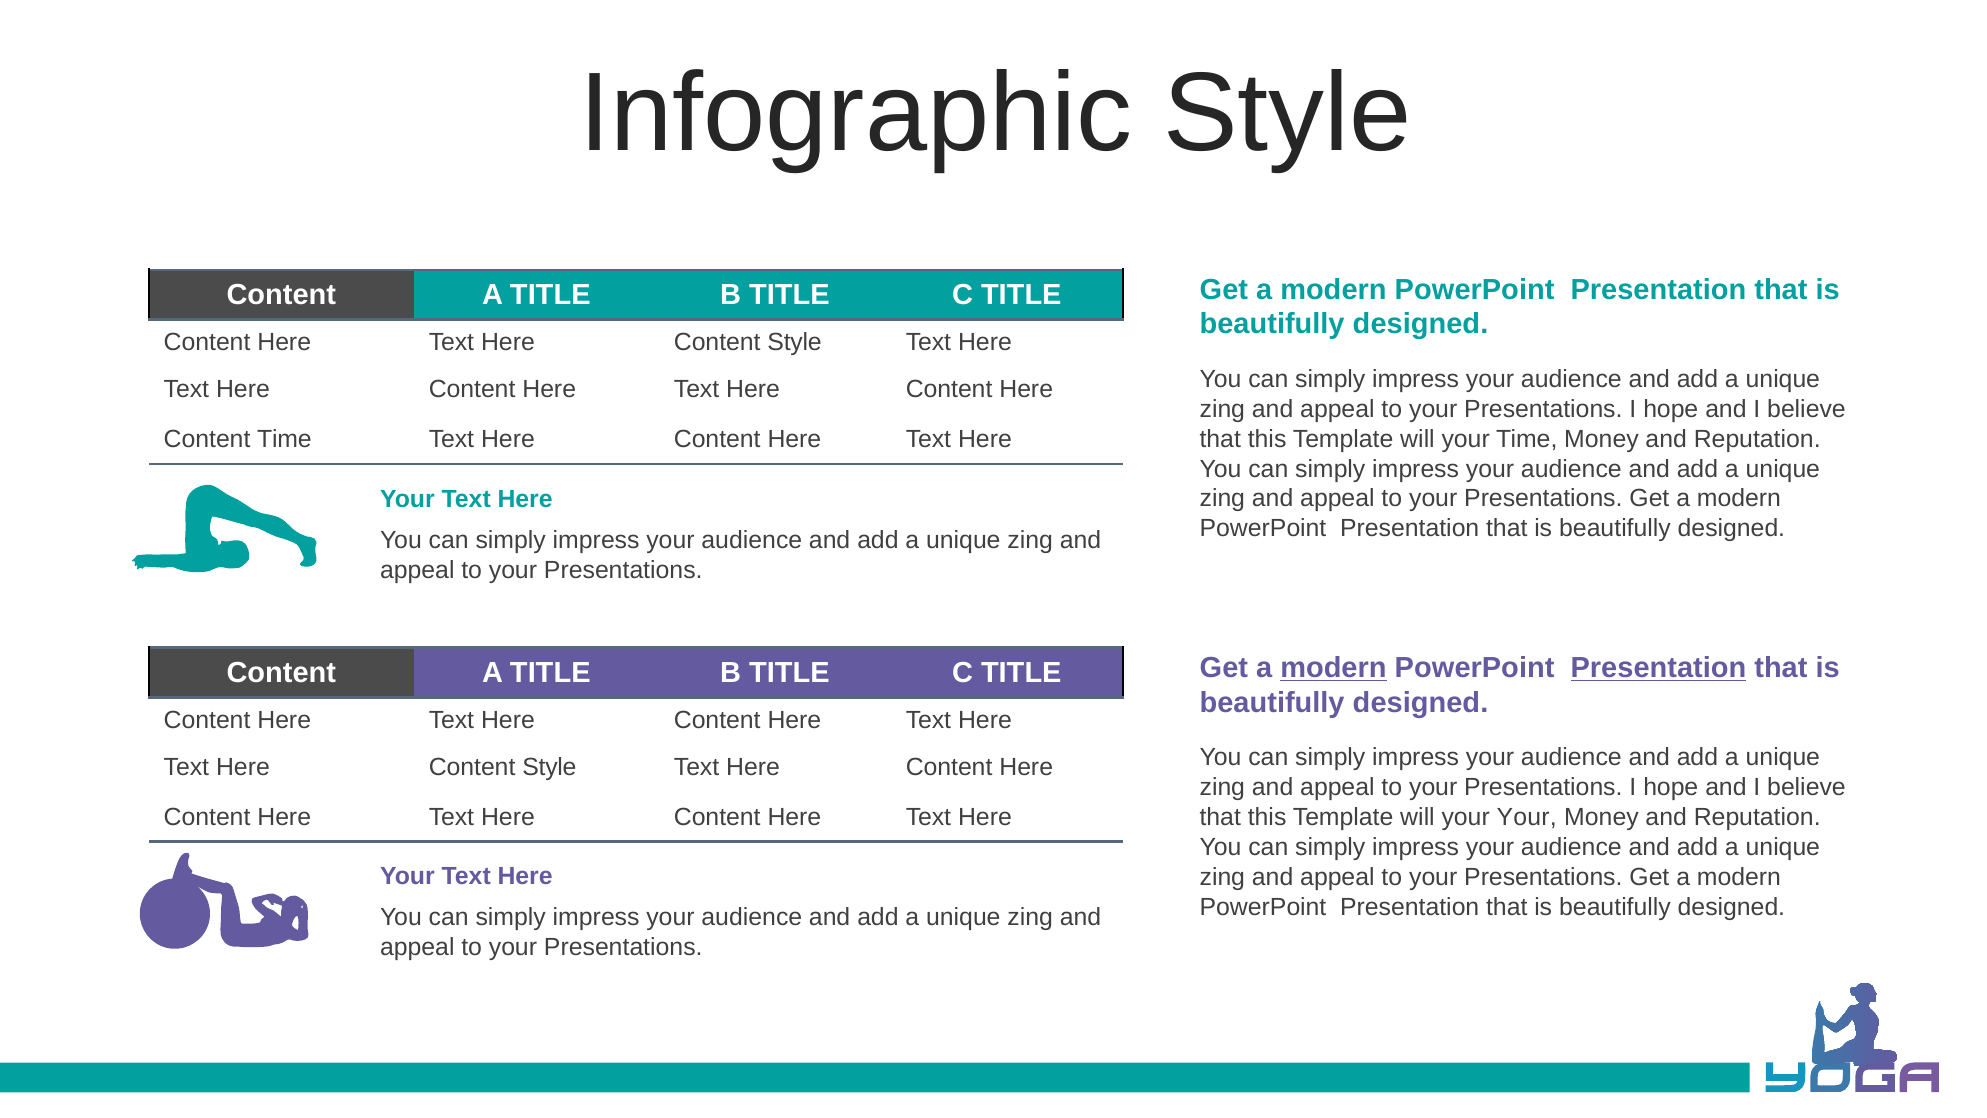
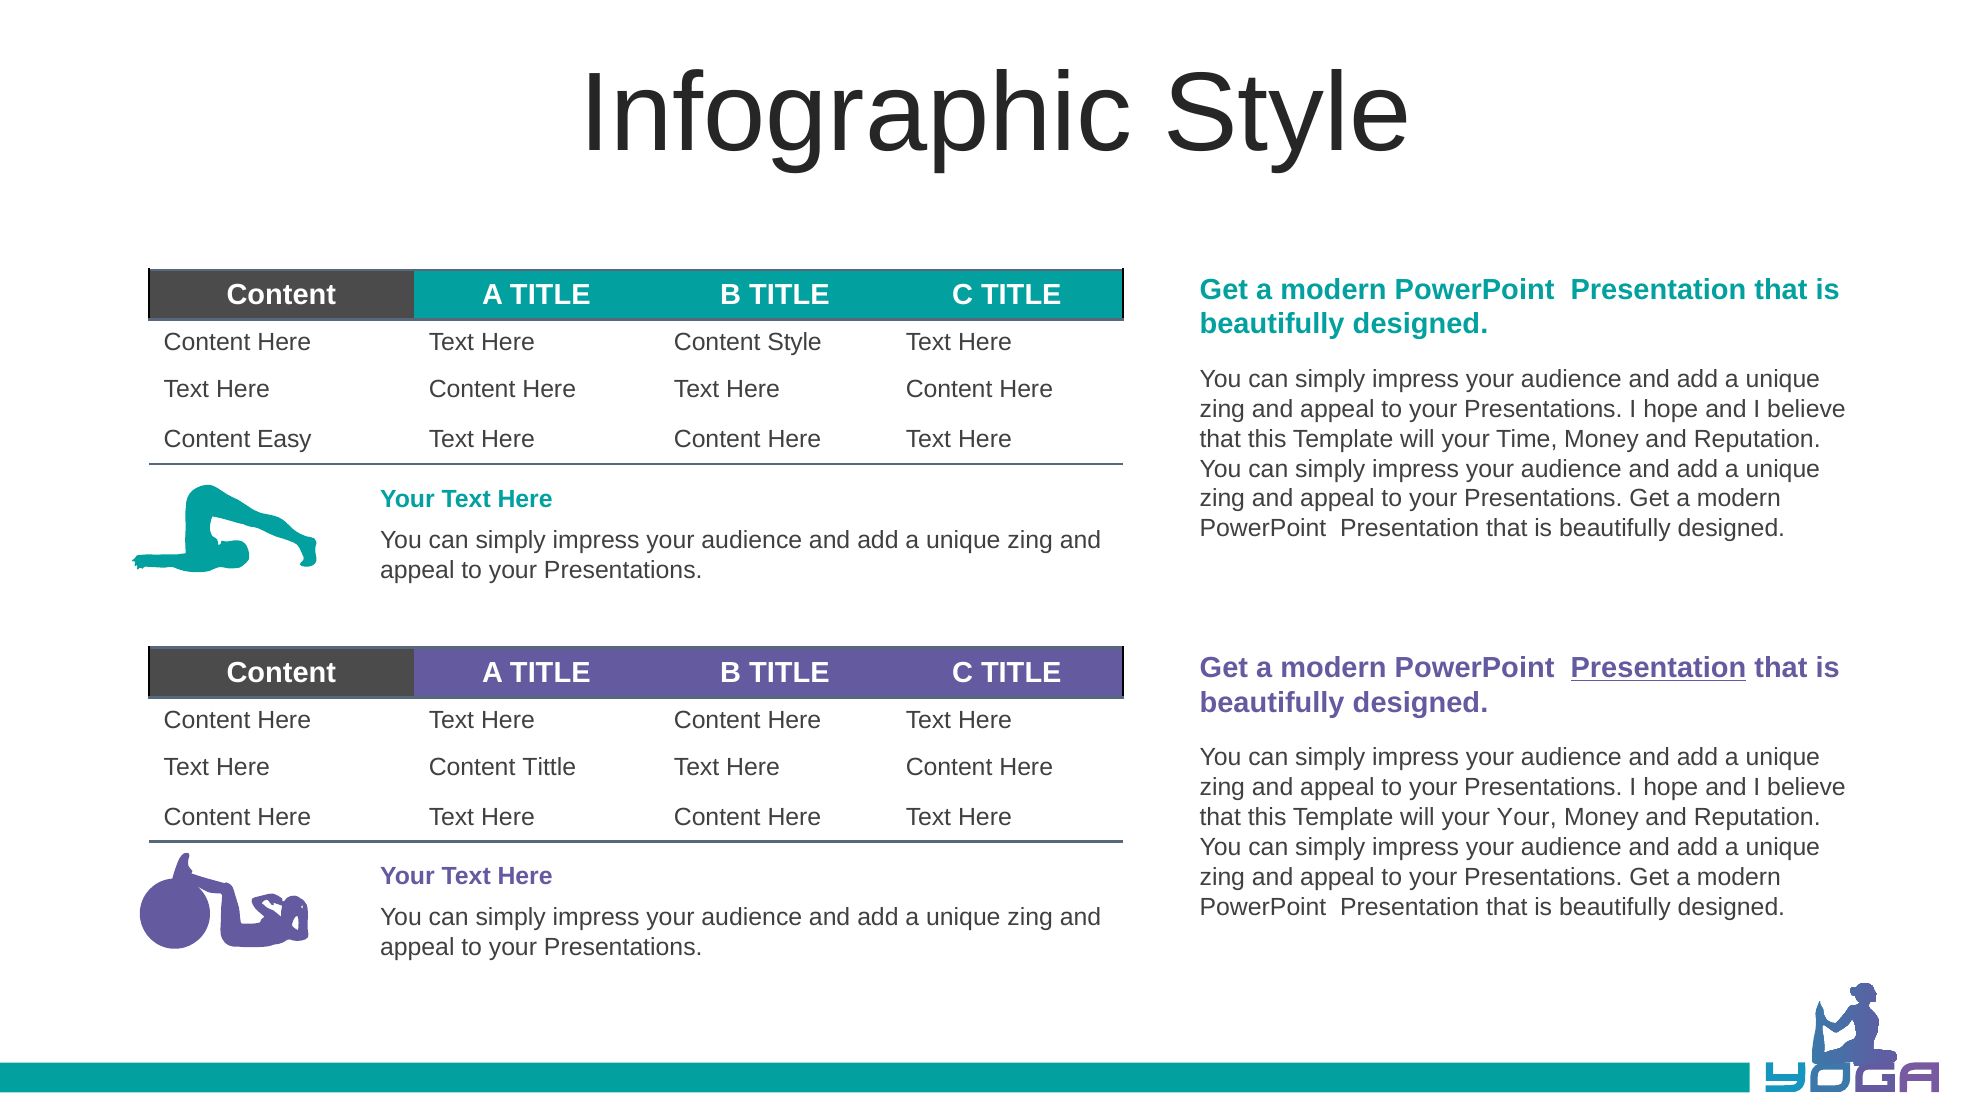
Content Time: Time -> Easy (284, 439)
modern underline: present -> none (1333, 668)
Style: Style -> Tittle (549, 767)
